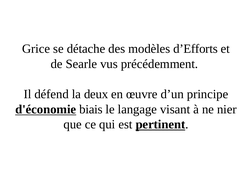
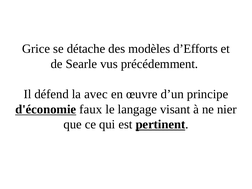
deux: deux -> avec (96, 94)
biais: biais -> faux (91, 109)
